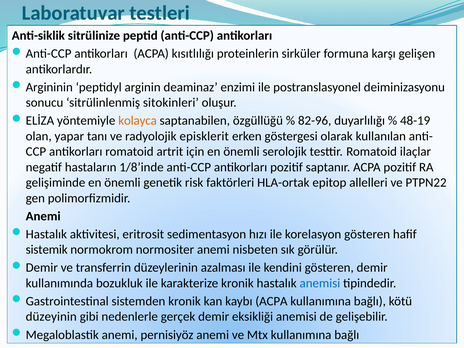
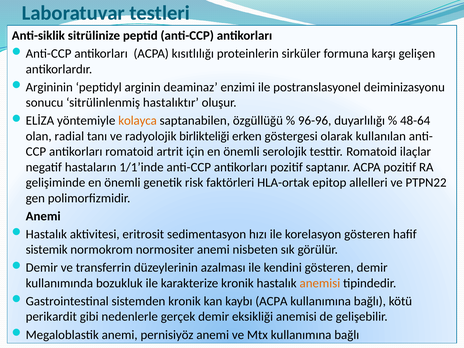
sitokinleri: sitokinleri -> hastalıktır (171, 103)
82-96: 82-96 -> 96-96 (315, 121)
48-19: 48-19 -> 48-64 (415, 121)
yapar: yapar -> radial (69, 136)
episklerit: episklerit -> birlikteliği (204, 136)
1/8’inde: 1/8’inde -> 1/1’inde (142, 167)
anemisi colour: blue -> orange (320, 283)
düzeyinin: düzeyinin -> perikardit (51, 317)
